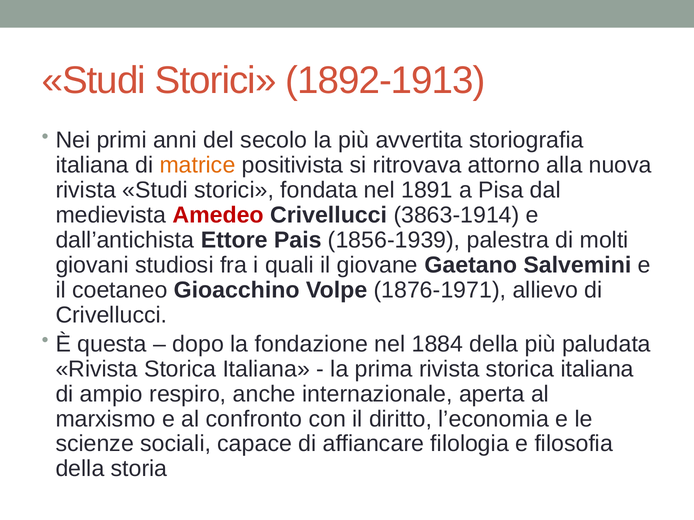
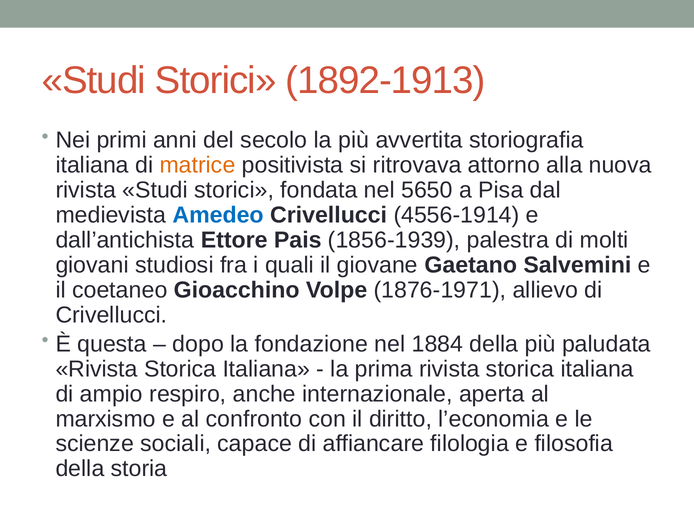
1891: 1891 -> 5650 (427, 190)
Amedeo colour: red -> blue (218, 215)
3863-1914: 3863-1914 -> 4556-1914 (457, 215)
